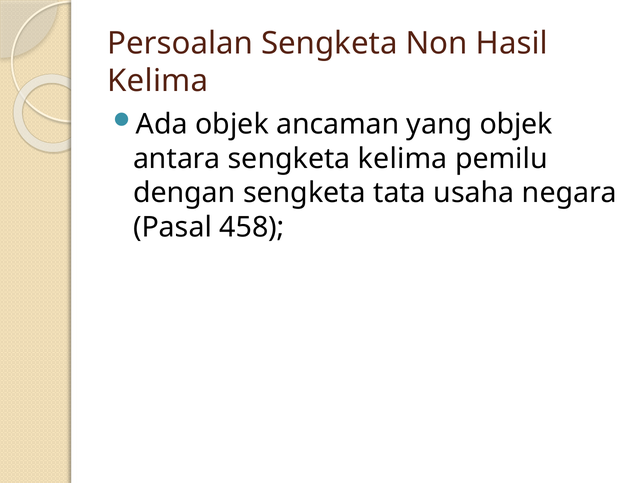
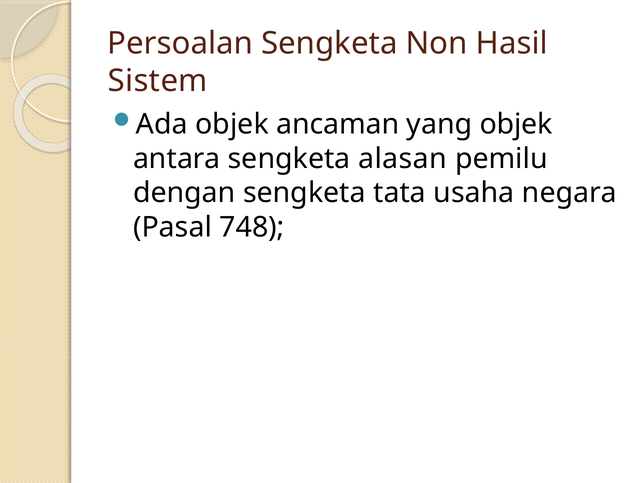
Kelima: Kelima -> Sistem (158, 81)
sengketa kelima: kelima -> alasan (403, 158)
458: 458 -> 748 (252, 227)
